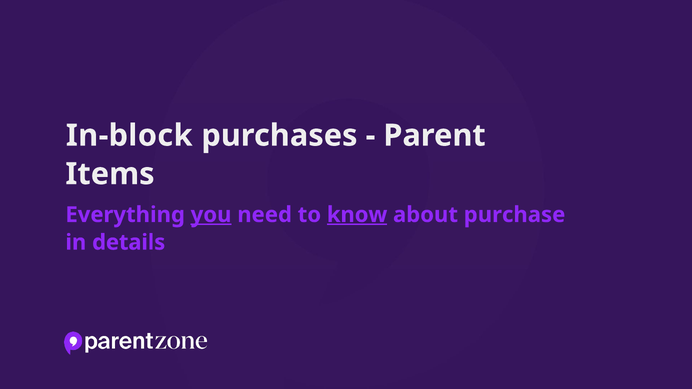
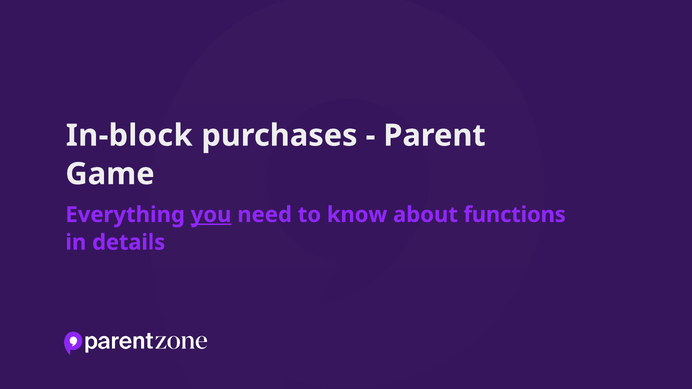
Items: Items -> Game (110, 174)
know underline: present -> none (357, 215)
purchase: purchase -> functions (515, 215)
